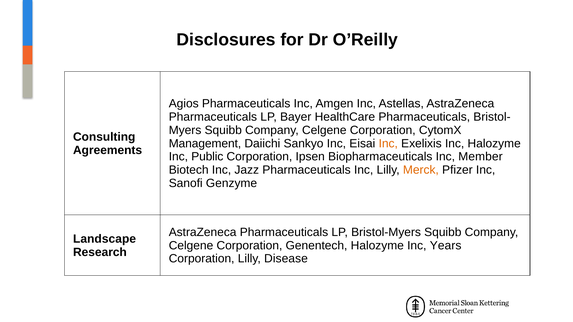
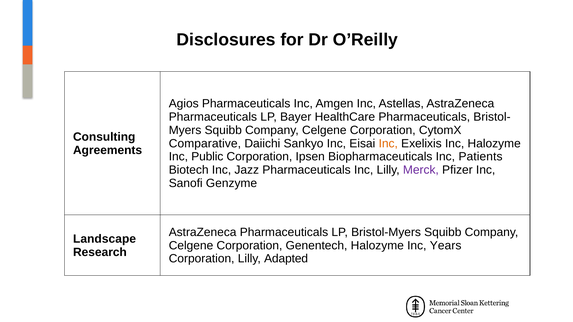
Management: Management -> Comparative (205, 144)
Member: Member -> Patients (481, 157)
Merck colour: orange -> purple (421, 170)
Disease: Disease -> Adapted (286, 259)
